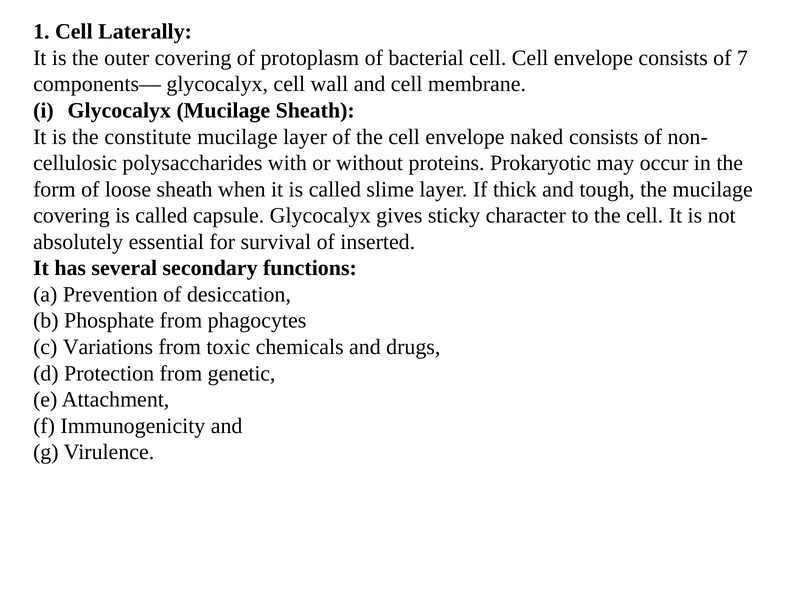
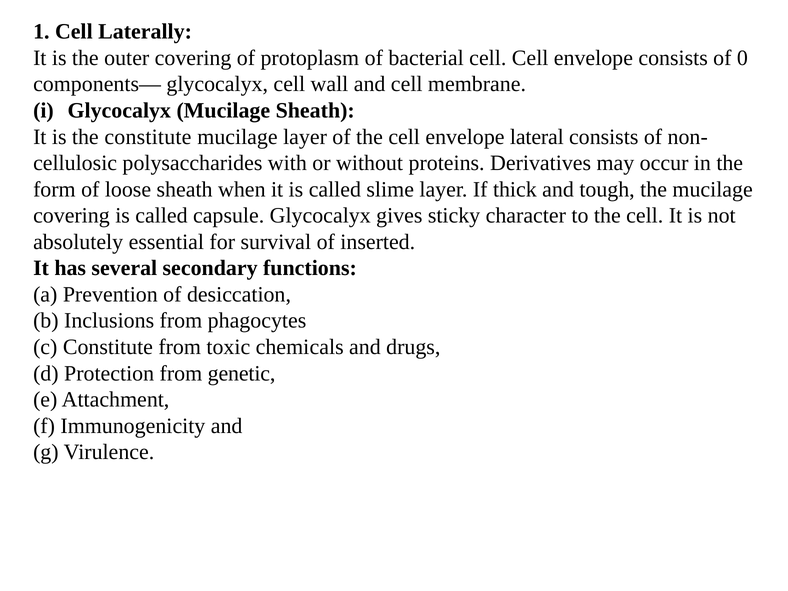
7: 7 -> 0 (742, 58)
naked: naked -> lateral (537, 137)
Prokaryotic: Prokaryotic -> Derivatives (541, 163)
Phosphate: Phosphate -> Inclusions (109, 321)
c Variations: Variations -> Constitute (108, 347)
